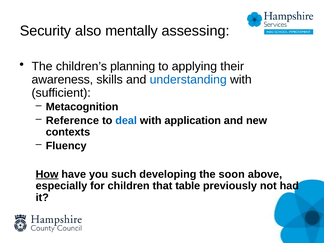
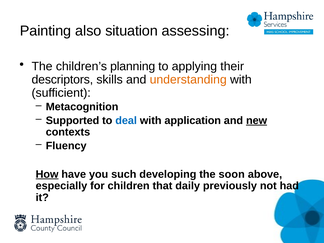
Security: Security -> Painting (46, 31)
mentally: mentally -> situation (132, 31)
awareness: awareness -> descriptors (62, 80)
understanding colour: blue -> orange (188, 80)
Reference: Reference -> Supported (72, 121)
new underline: none -> present (257, 121)
table: table -> daily (188, 186)
